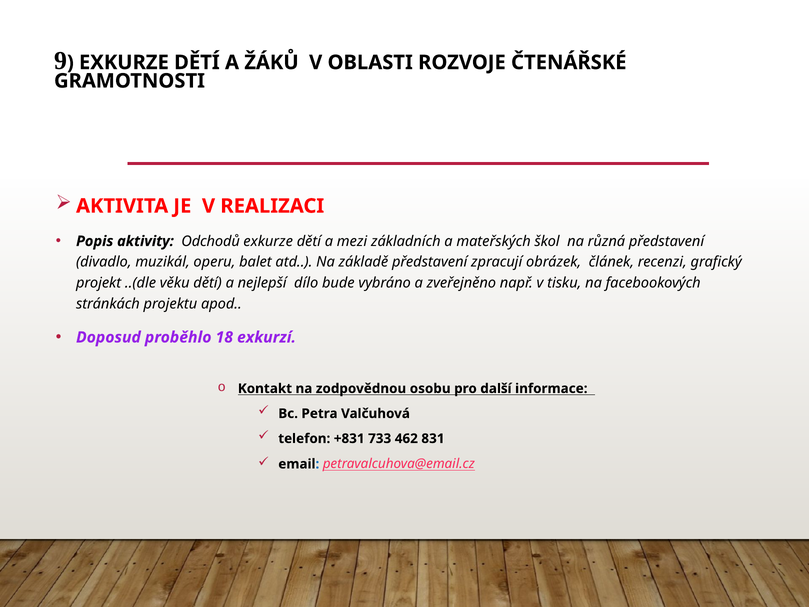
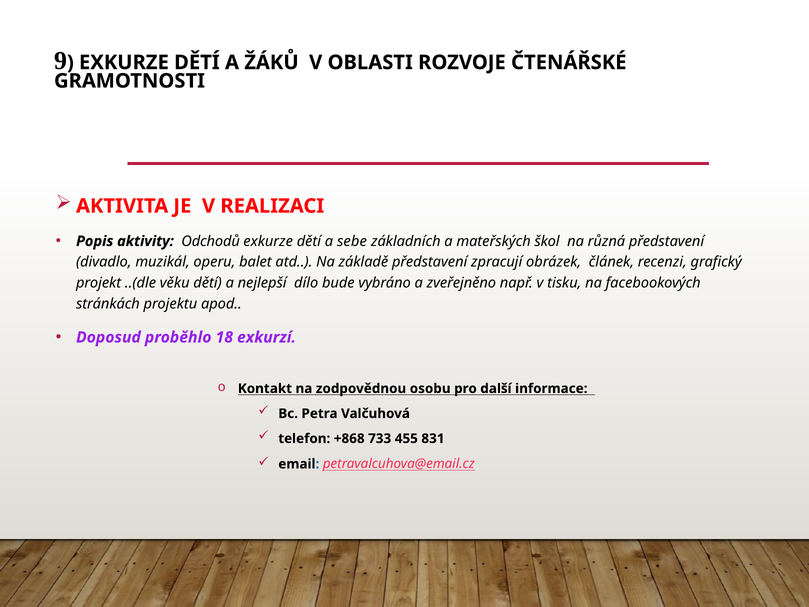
mezi: mezi -> sebe (352, 241)
+831: +831 -> +868 (349, 438)
462: 462 -> 455 (406, 438)
